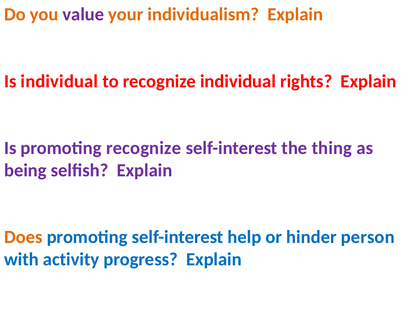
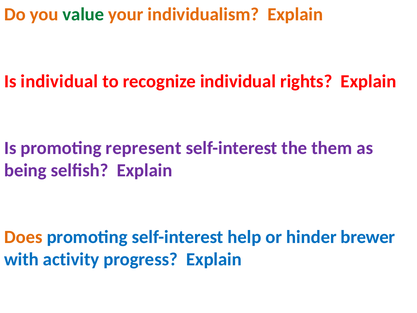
value colour: purple -> green (83, 14)
promoting recognize: recognize -> represent (144, 148)
thing: thing -> them (332, 148)
person: person -> brewer (368, 237)
